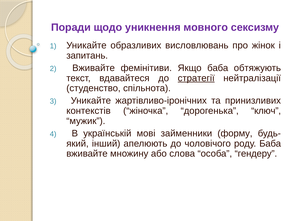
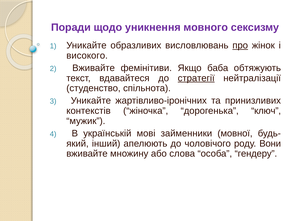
про underline: none -> present (240, 45)
запитань: запитань -> високого (87, 55)
форму: форму -> мовної (235, 133)
роду Баба: Баба -> Вони (270, 143)
